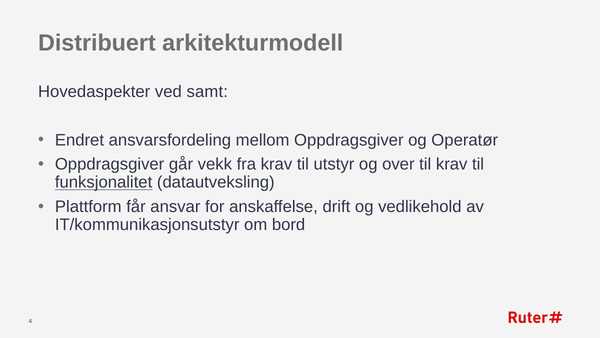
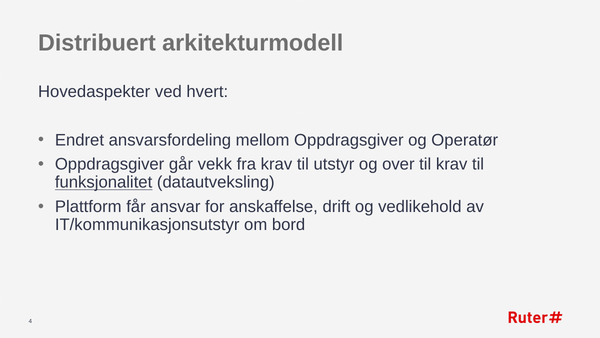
samt: samt -> hvert (207, 91)
